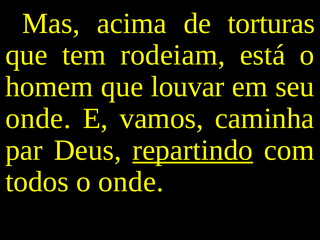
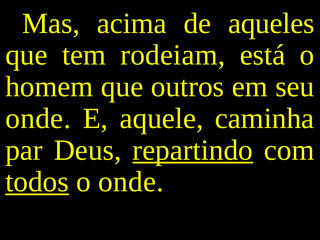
torturas: torturas -> aqueles (271, 23)
louvar: louvar -> outros (188, 87)
vamos: vamos -> aquele (161, 118)
todos underline: none -> present (37, 182)
